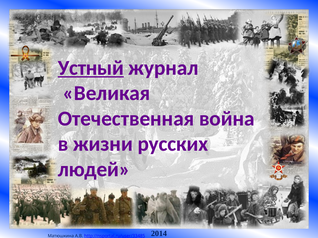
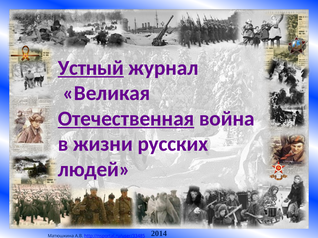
Отечественная underline: none -> present (126, 119)
